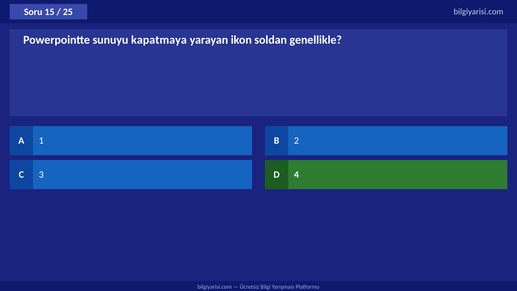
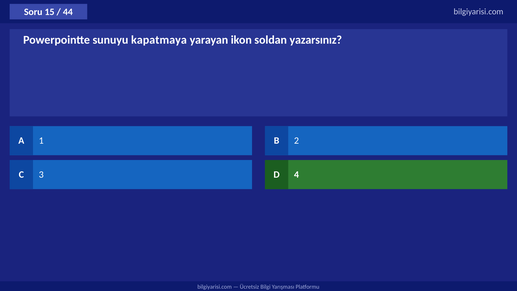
25: 25 -> 44 (68, 12)
genellikle: genellikle -> yazarsınız (316, 40)
